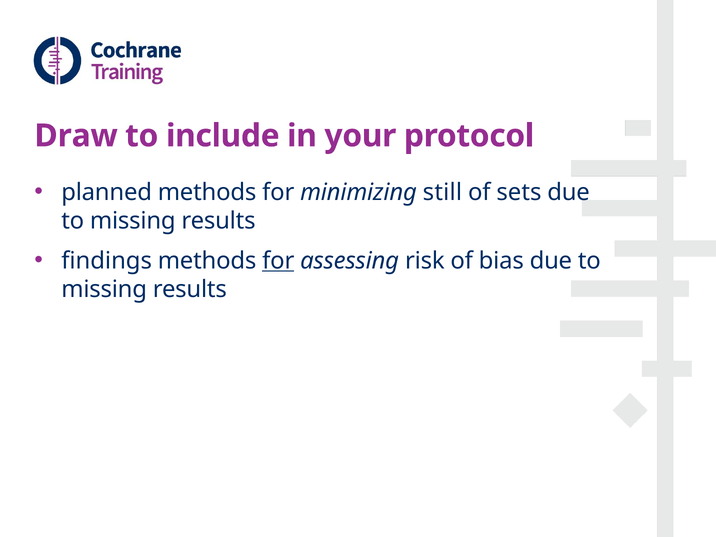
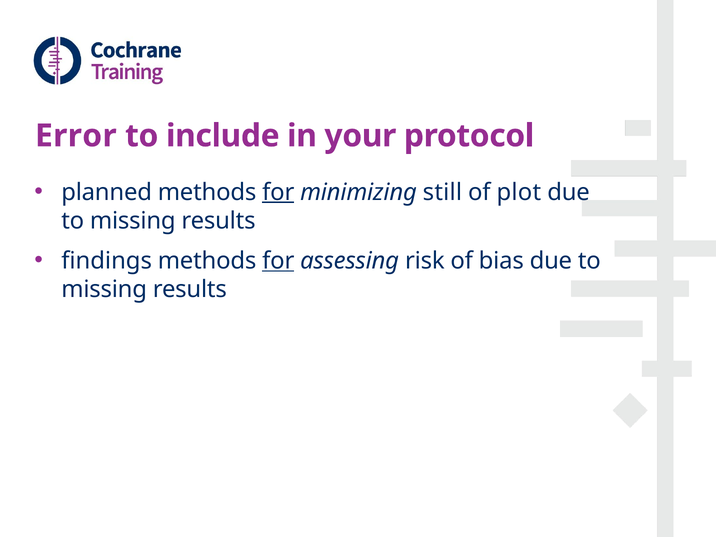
Draw: Draw -> Error (76, 136)
for underline: none -> present (278, 192)
sets: sets -> plot (519, 192)
